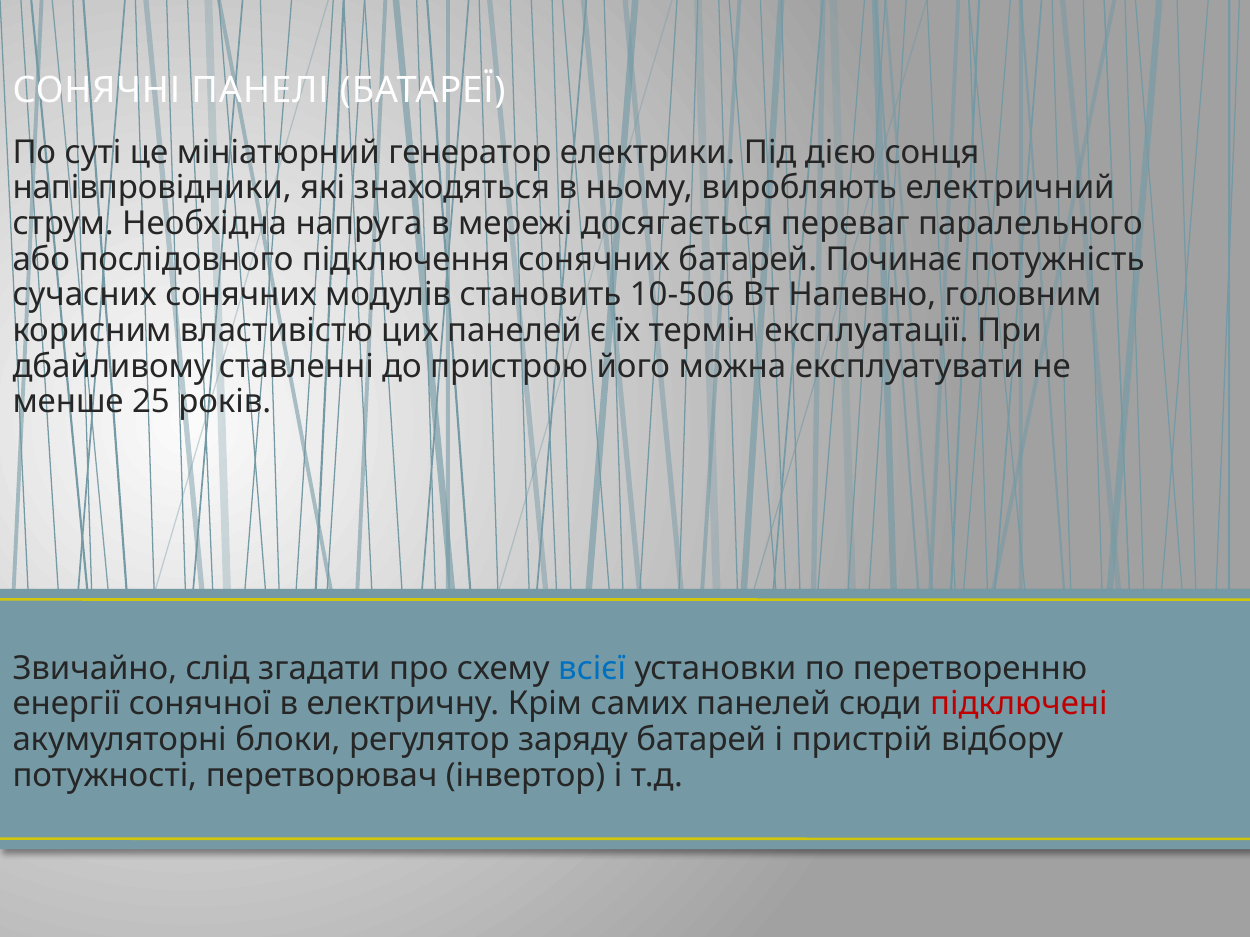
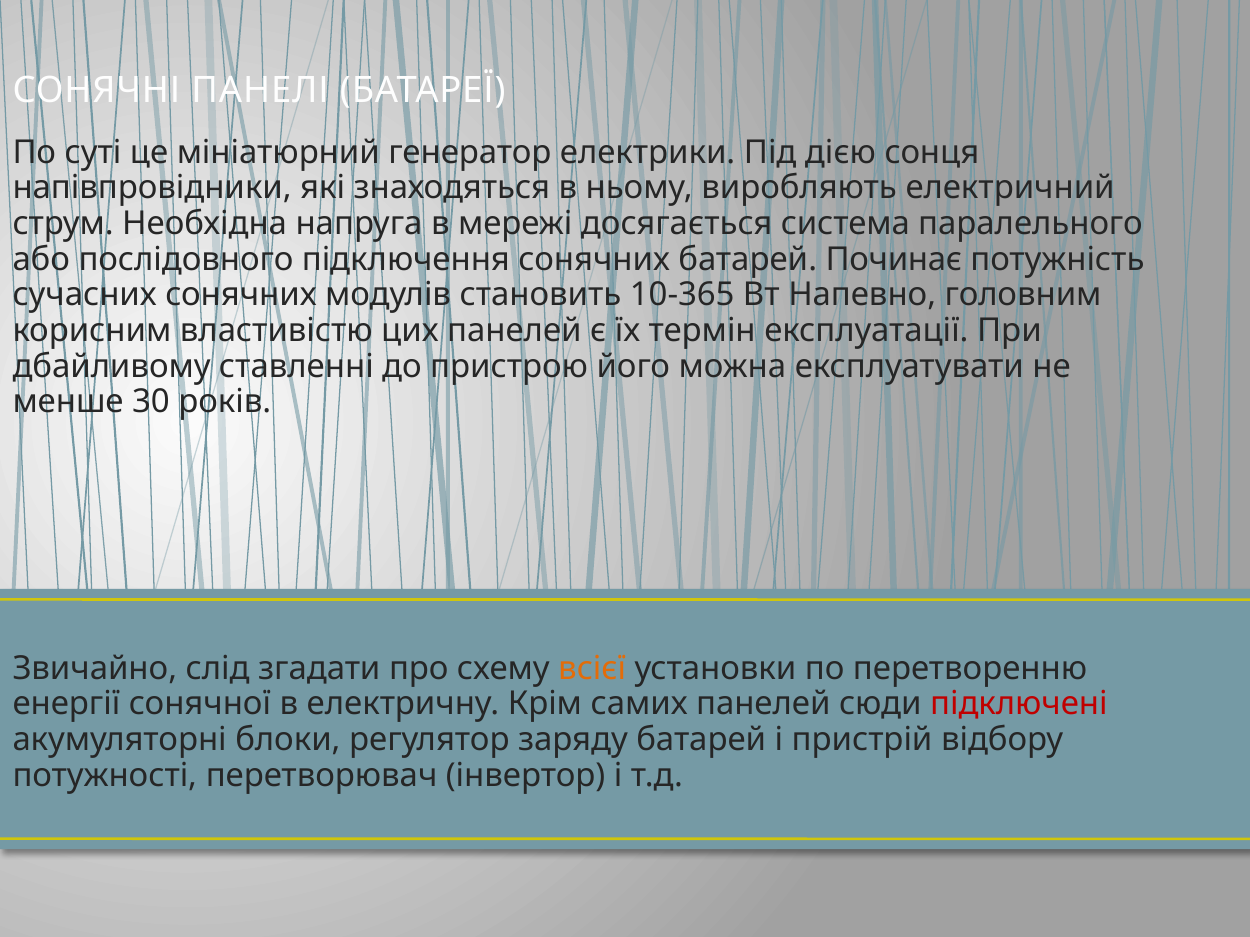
переваг: переваг -> система (845, 224)
10-506: 10-506 -> 10-365 (682, 295)
25: 25 -> 30 (151, 402)
всієї colour: blue -> orange (592, 669)
